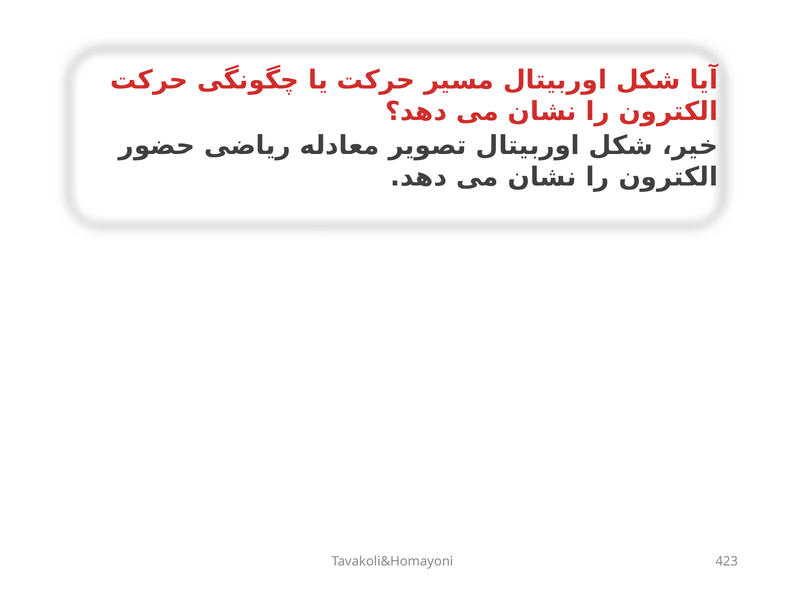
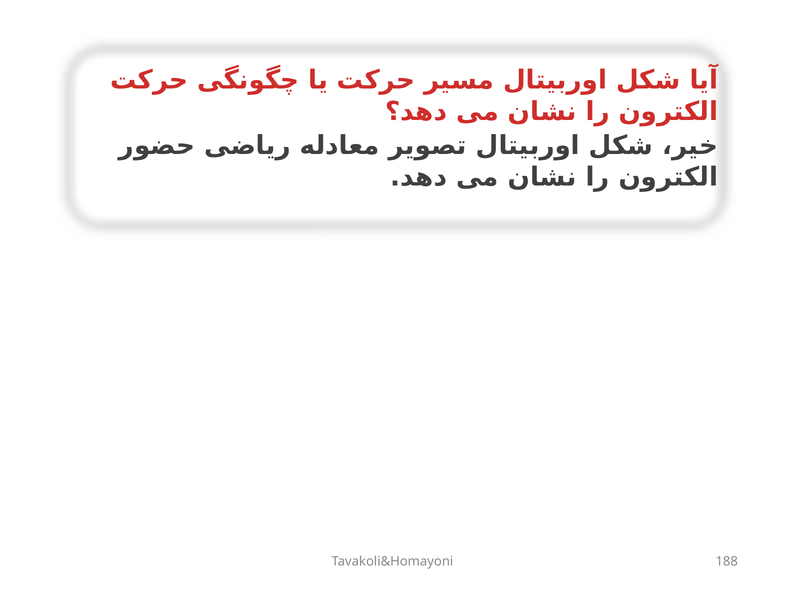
423: 423 -> 188 (727, 561)
